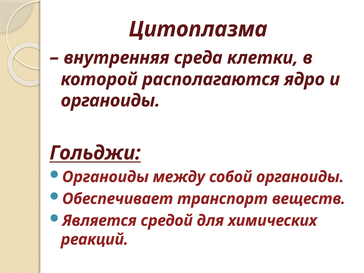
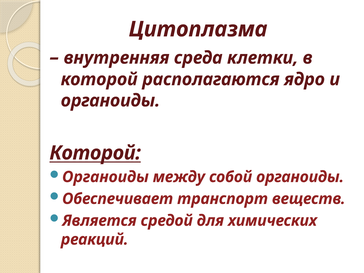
Гольджи: Гольджи -> Которой (95, 153)
